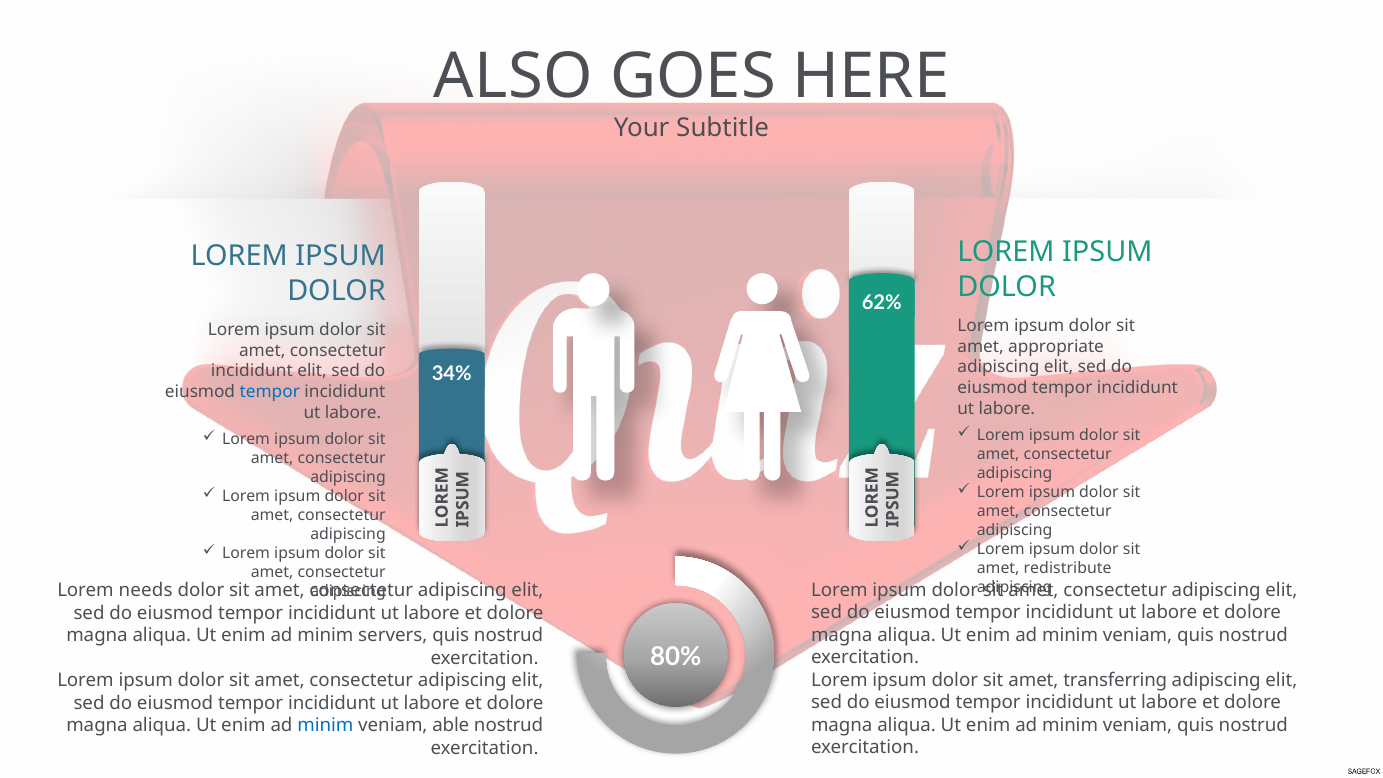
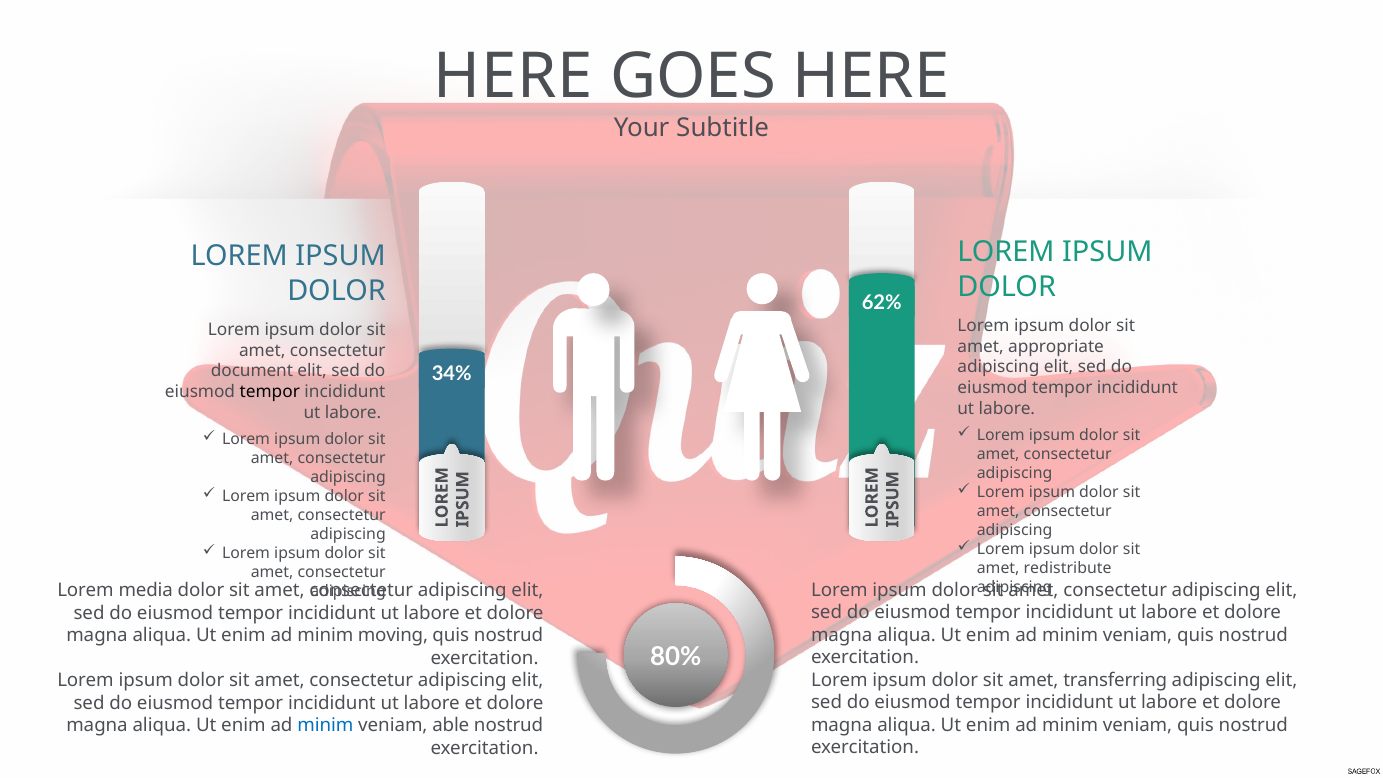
ALSO: ALSO -> HERE (513, 77)
incididunt: incididunt -> document (252, 371)
tempor colour: blue -> black (270, 392)
needs: needs -> media (146, 590)
servers: servers -> moving (393, 635)
